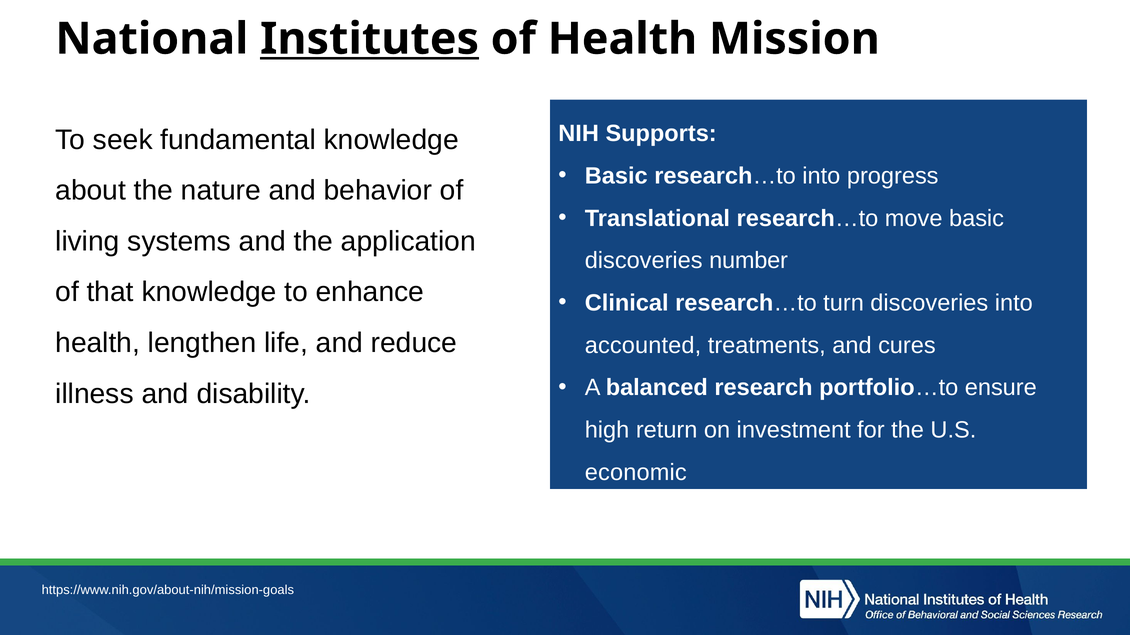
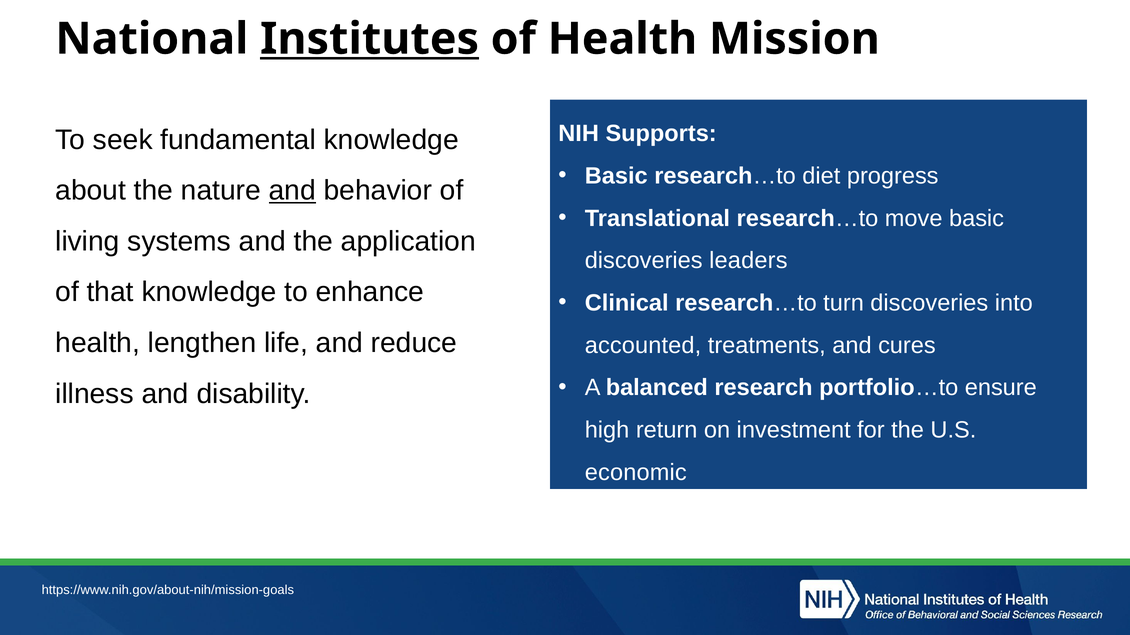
research…to into: into -> diet (821, 176)
and underline: none -> present (292, 191)
number: number -> leaders (748, 261)
